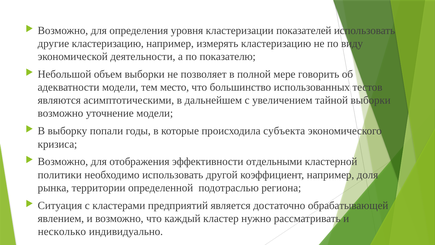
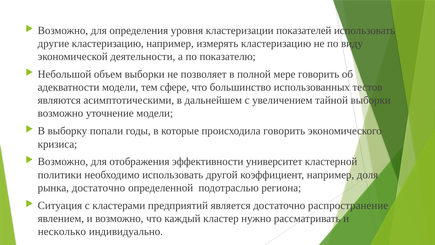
место: место -> сфере (175, 87)
происходила субъекта: субъекта -> говорить (284, 131)
отдельными: отдельными -> университет (274, 161)
рынка территории: территории -> достаточно (99, 188)
обрабатывающей: обрабатывающей -> распространение (348, 205)
